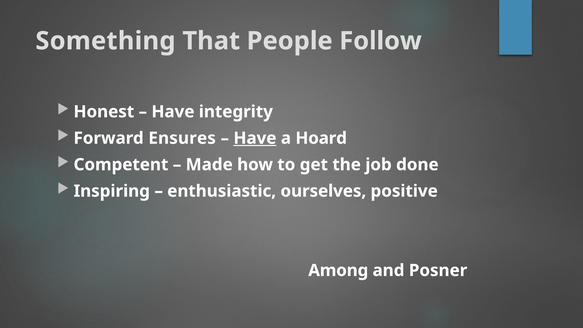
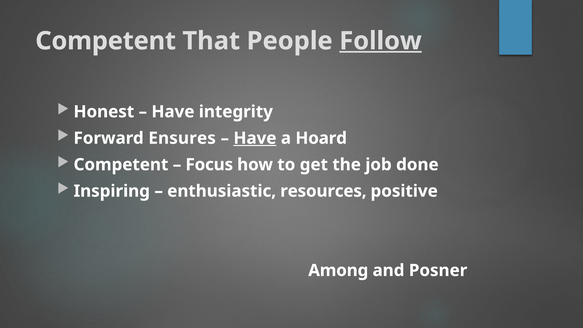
Something: Something -> Competent (106, 41)
Follow underline: none -> present (381, 41)
Made: Made -> Focus (209, 165)
ourselves: ourselves -> resources (323, 191)
